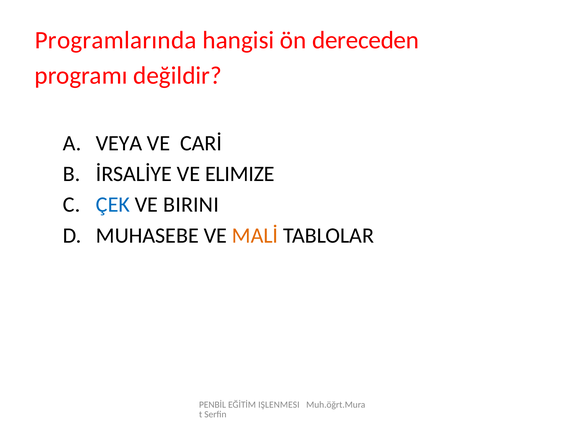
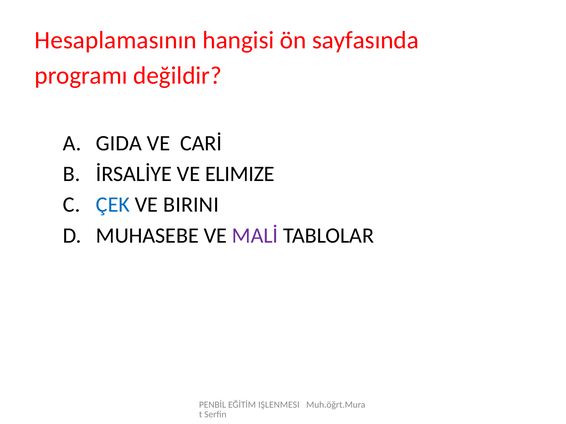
Programlarında: Programlarında -> Hesaplamasının (116, 40)
dereceden: dereceden -> sayfasında (366, 40)
VEYA: VEYA -> GIDA (119, 143)
MALİ colour: orange -> purple (255, 236)
